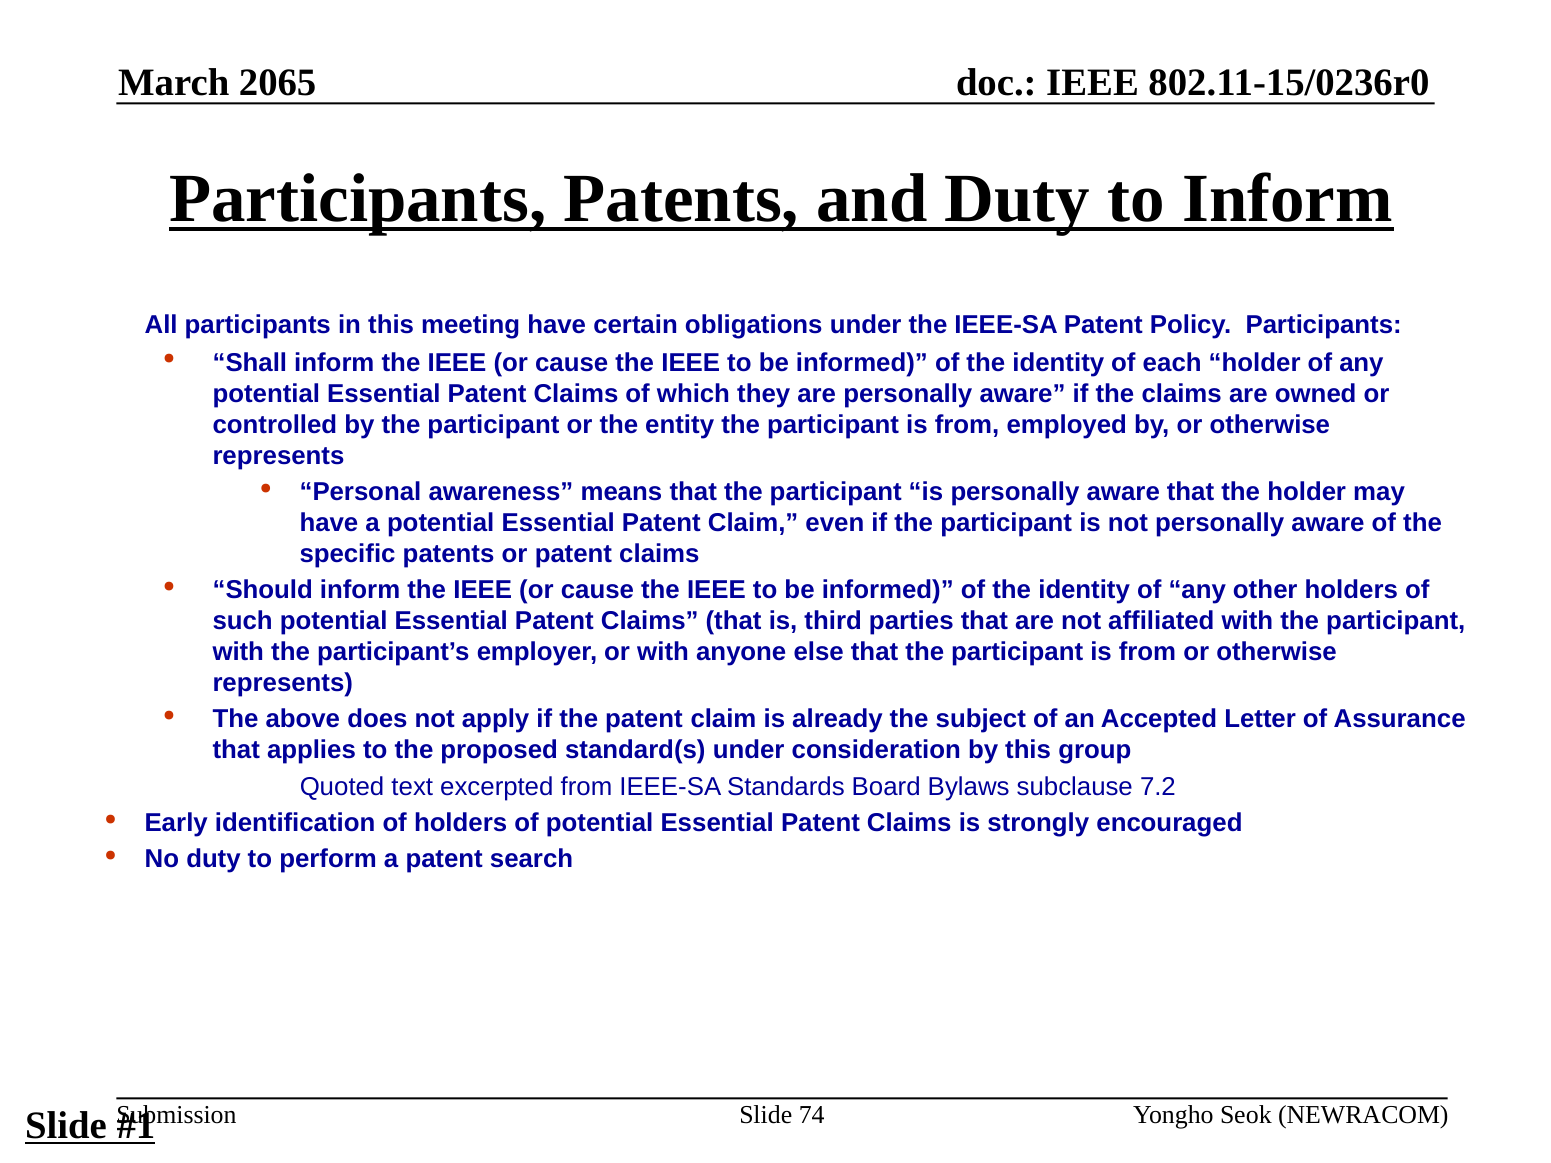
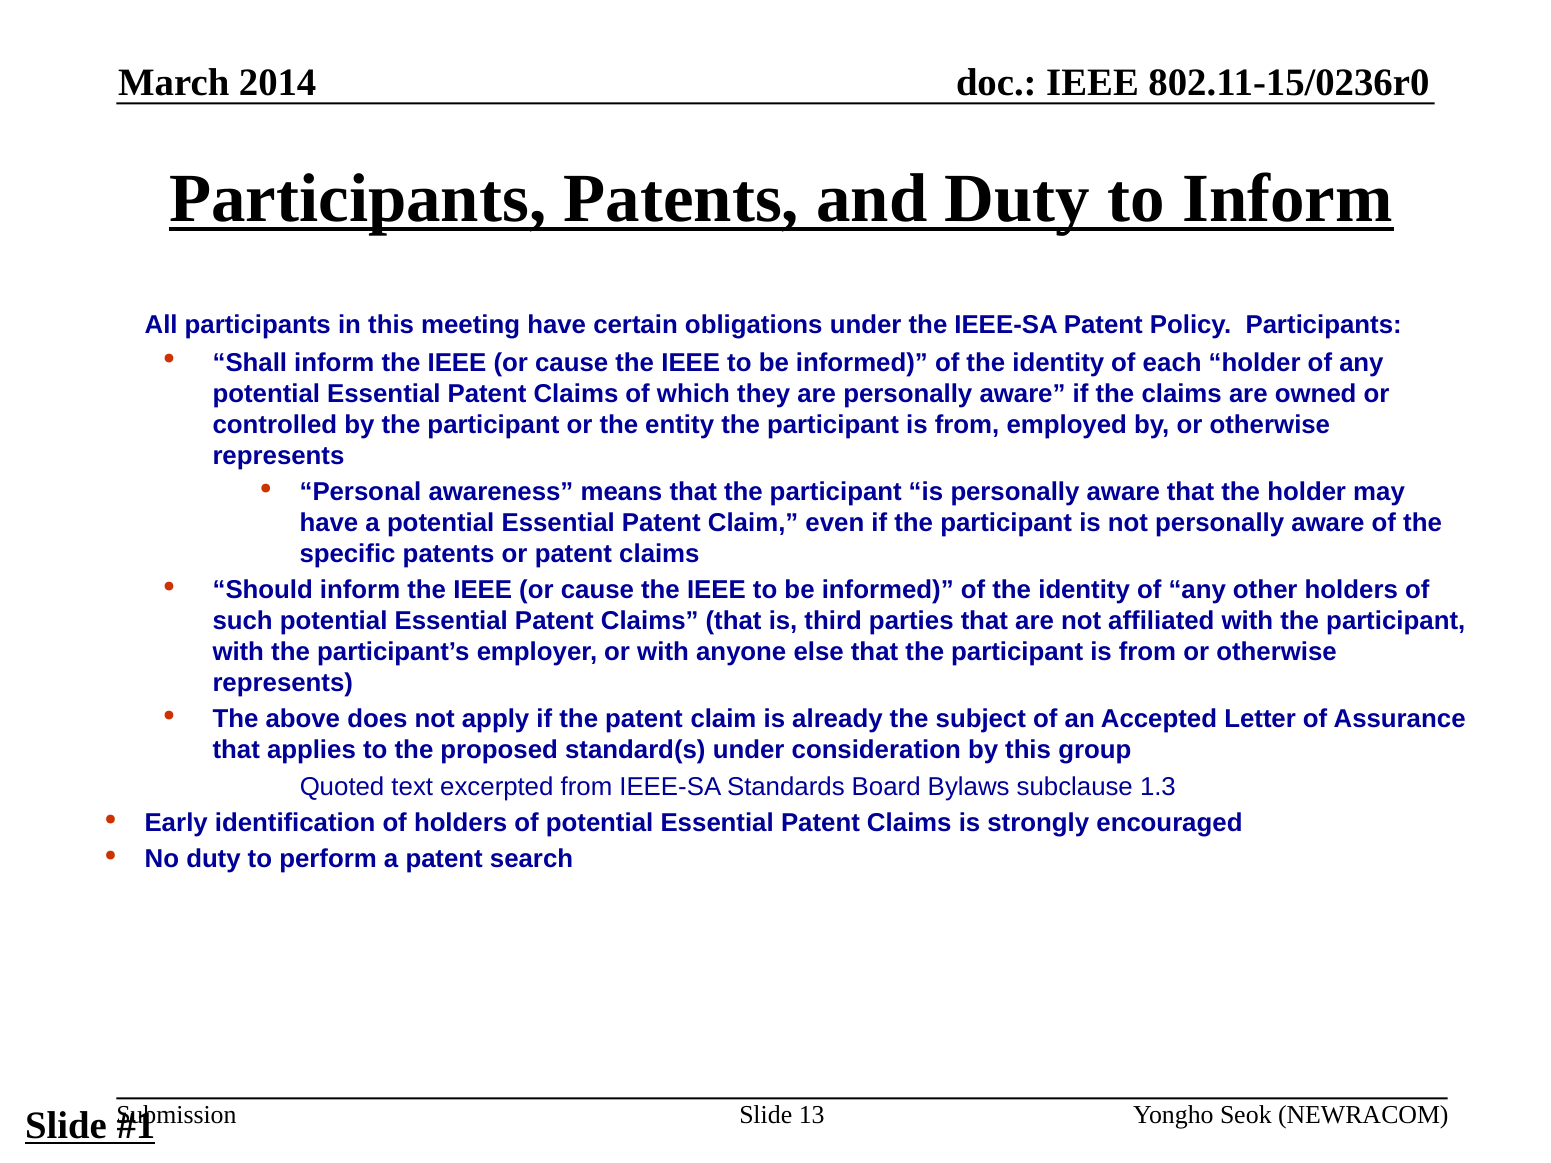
2065: 2065 -> 2014 (278, 83)
7.2: 7.2 -> 1.3 (1158, 787)
74: 74 -> 13 (812, 1116)
